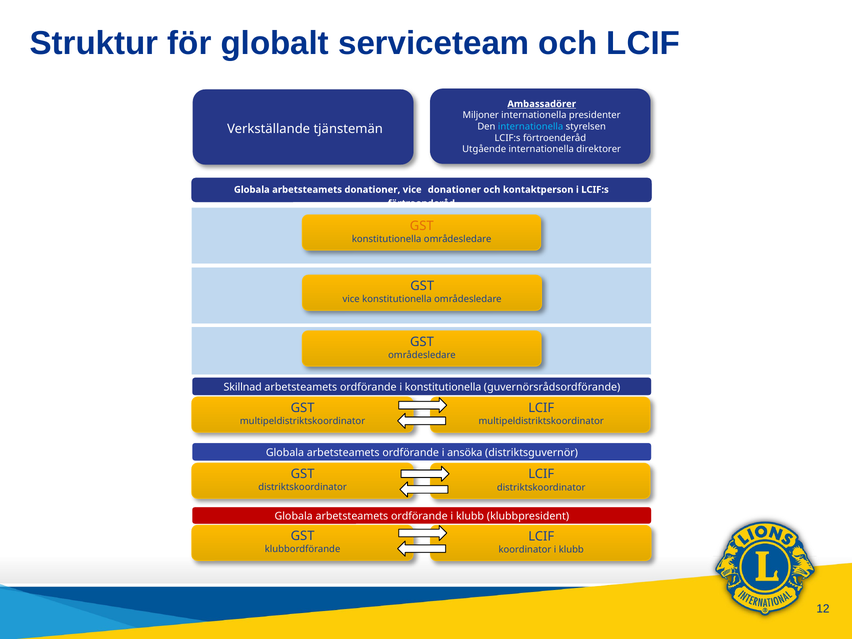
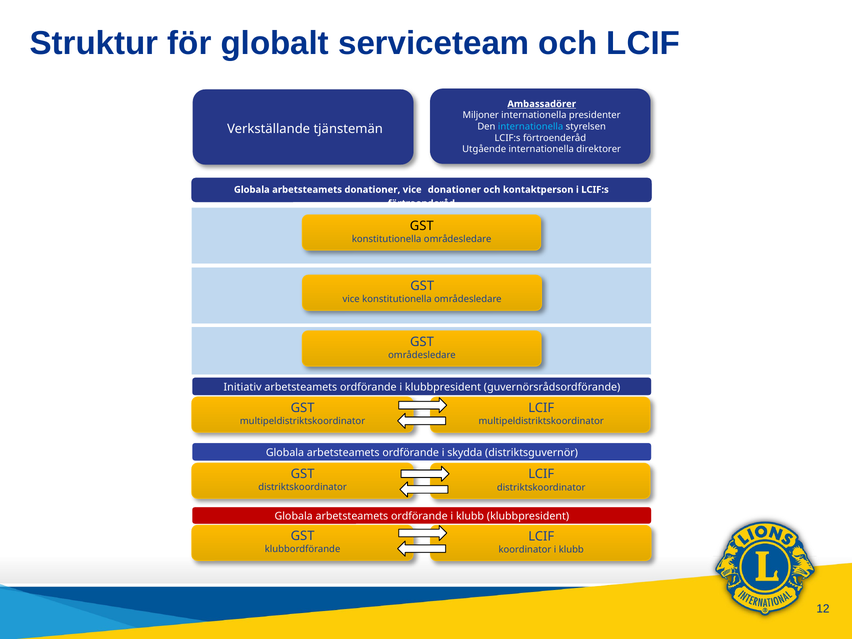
GST colour: orange -> black (422, 226)
Skillnad: Skillnad -> Initiativ (243, 387)
i konstitutionella: konstitutionella -> klubbpresident (443, 387)
ansöka: ansöka -> skydda (465, 453)
